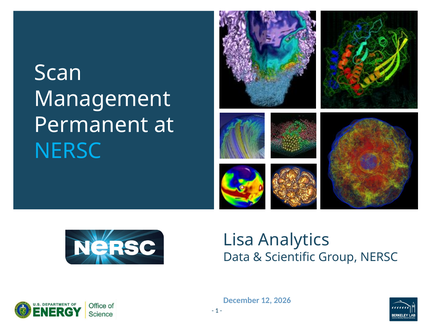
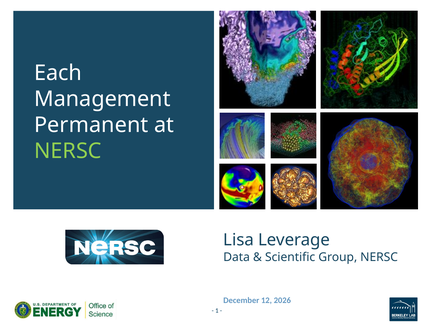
Scan: Scan -> Each (58, 73)
NERSC colour: light blue -> light green (68, 151)
Analytics: Analytics -> Leverage (294, 240)
